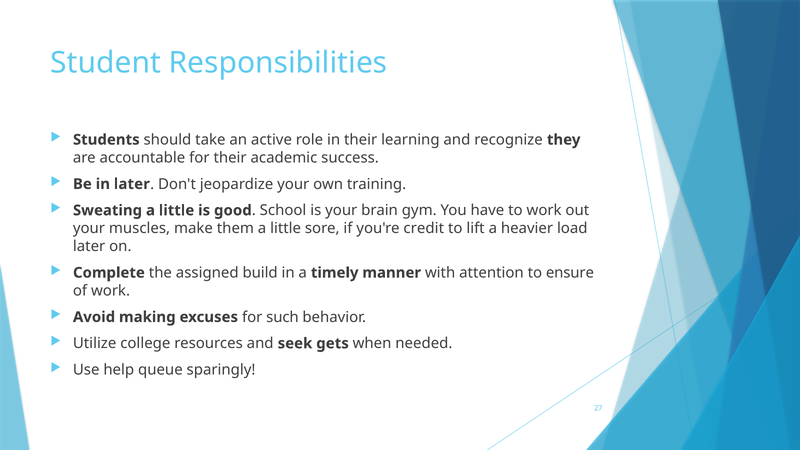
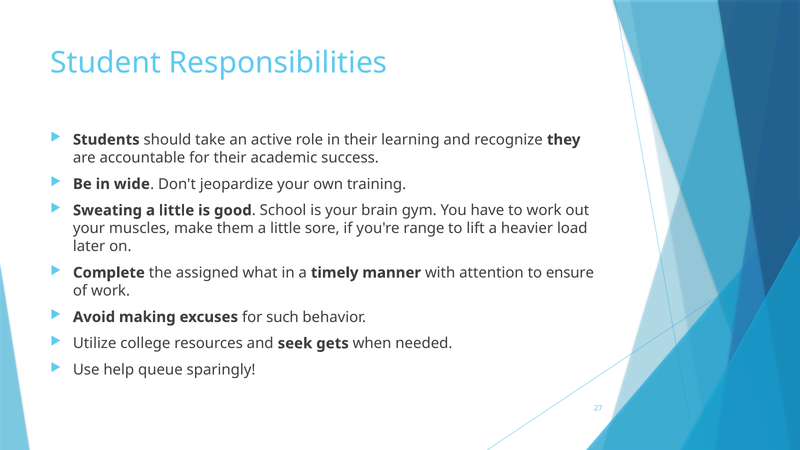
in later: later -> wide (132, 184)
credit: credit -> range (424, 228)
build: build -> what (260, 273)
